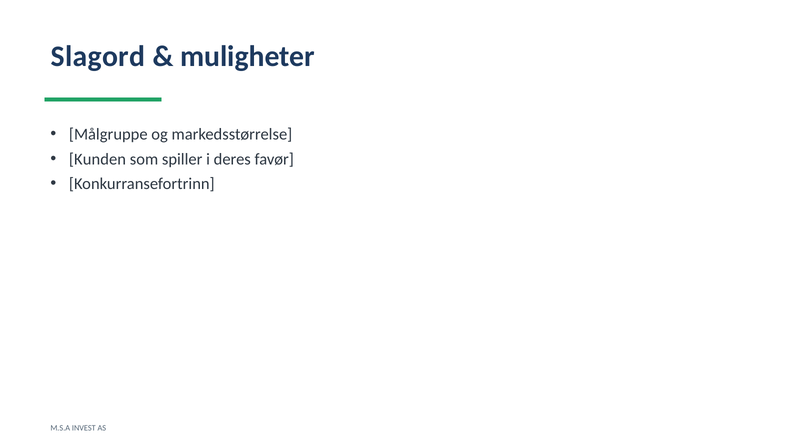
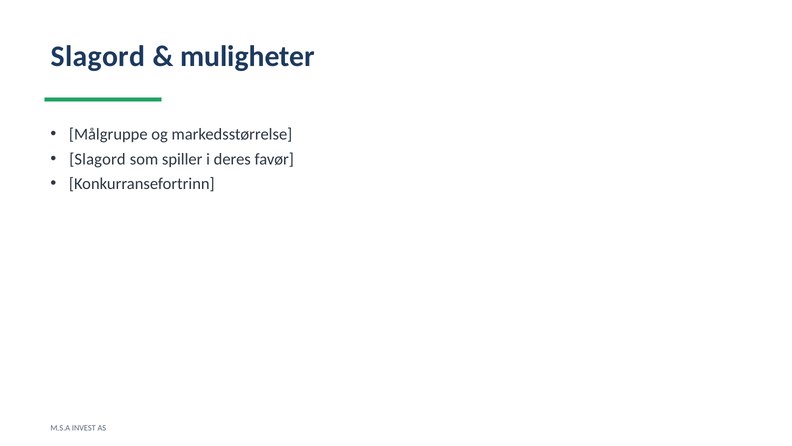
Kunden: Kunden -> Slagord (97, 159)
